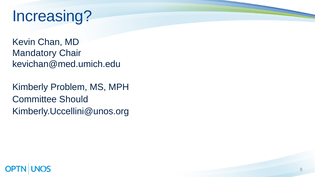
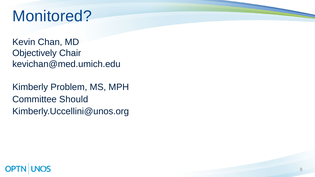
Increasing: Increasing -> Monitored (52, 16)
Mandatory: Mandatory -> Objectively (35, 53)
